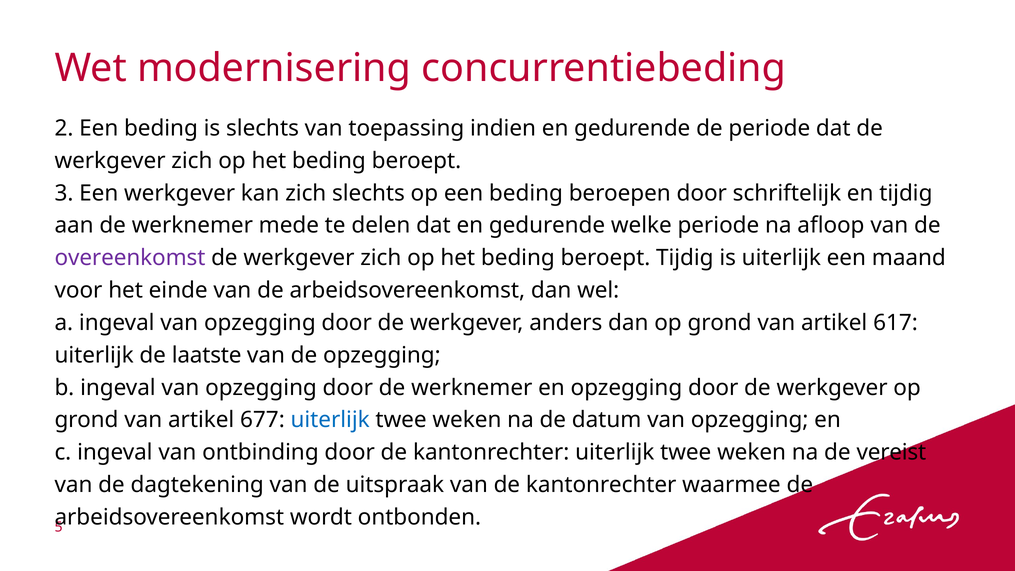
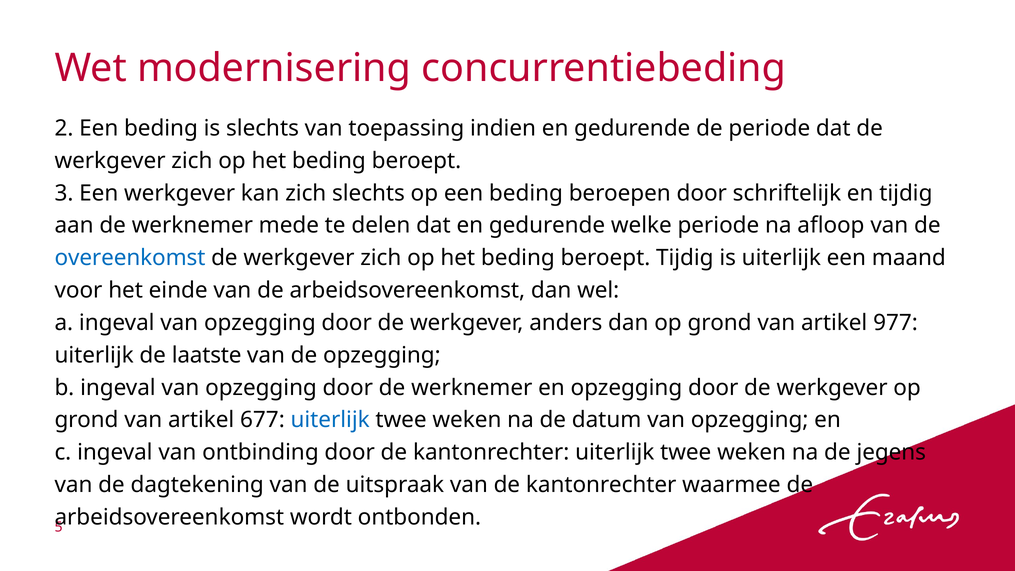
overeenkomst colour: purple -> blue (130, 258)
617: 617 -> 977 (896, 323)
vereist: vereist -> jegens (891, 452)
